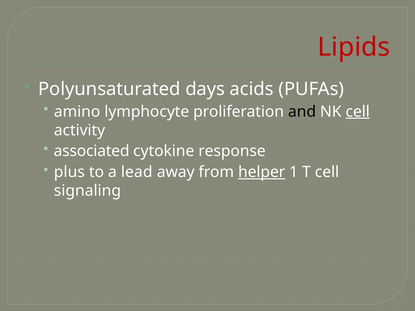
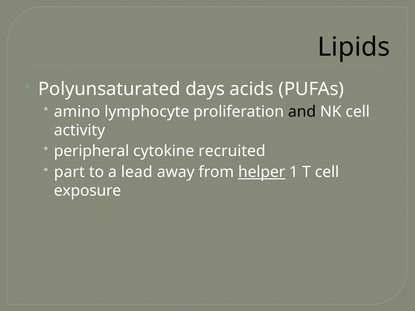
Lipids colour: red -> black (354, 47)
cell underline: present -> none (358, 112)
associated: associated -> peripheral (92, 151)
response: response -> recruited (232, 151)
plus: plus -> part (69, 172)
signaling: signaling -> exposure (88, 191)
